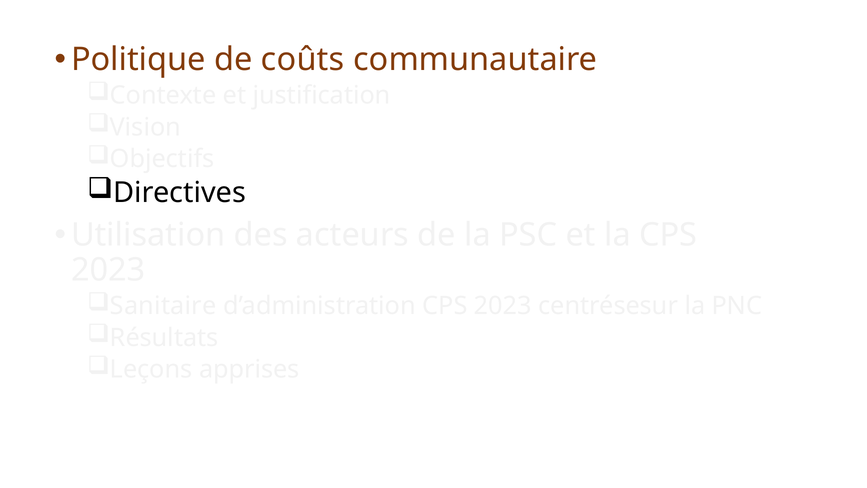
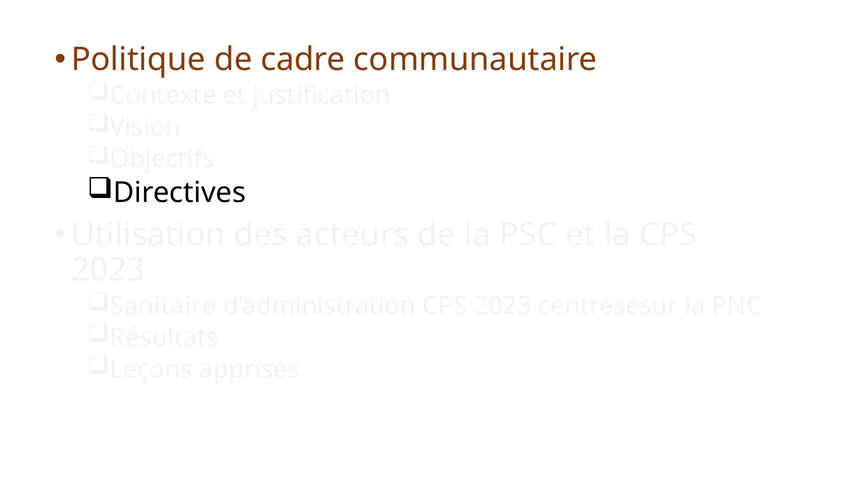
coûts: coûts -> cadre (303, 60)
